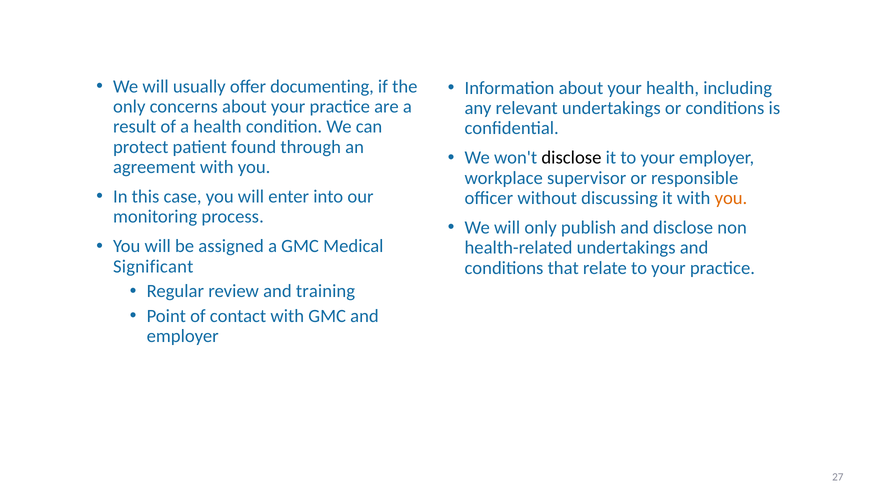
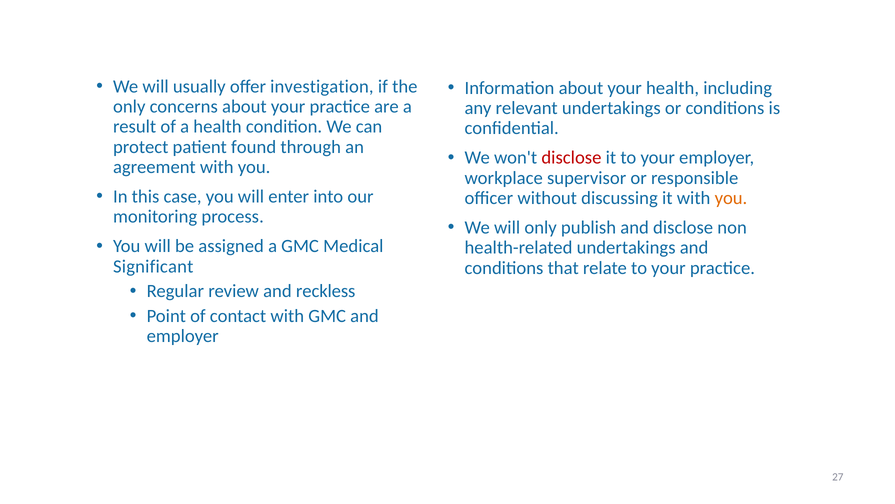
documenting: documenting -> investigation (322, 86)
disclose colour: black -> red (571, 158)
training: training -> reckless (326, 291)
